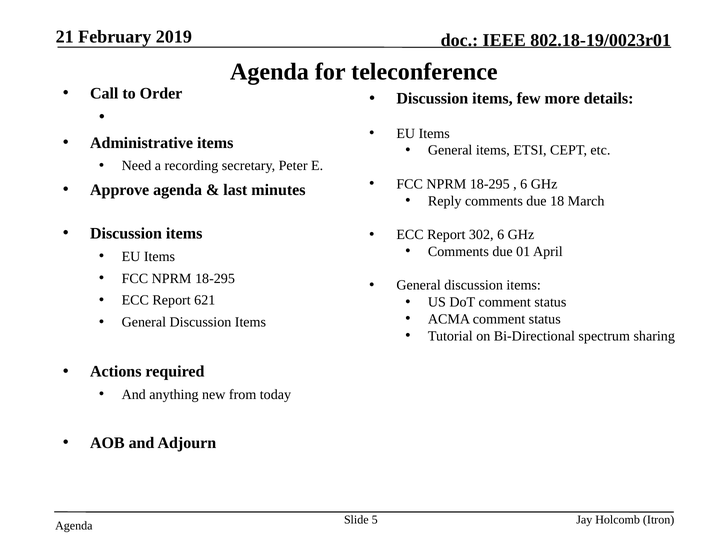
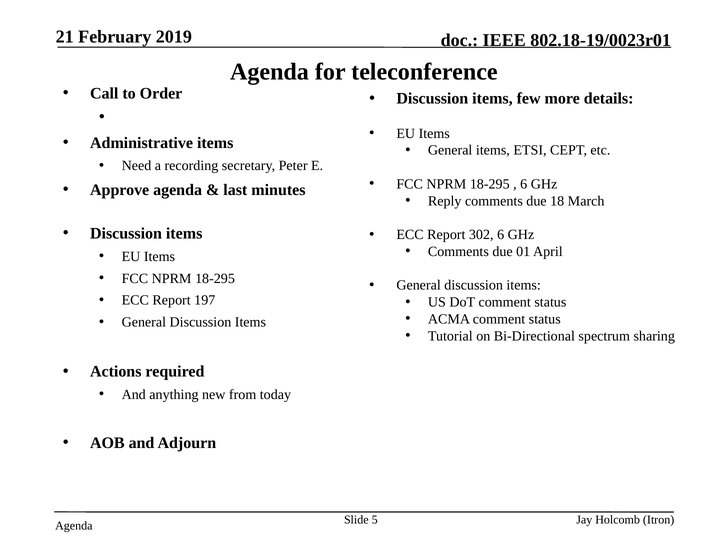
621: 621 -> 197 (205, 300)
